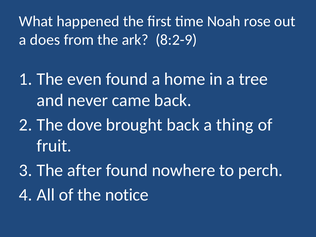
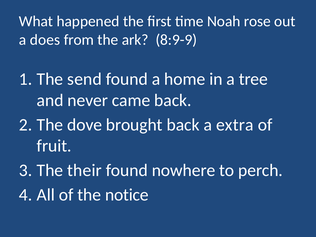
8:2-9: 8:2-9 -> 8:9-9 (176, 40)
even: even -> send (84, 79)
thing: thing -> extra (235, 125)
after: after -> their (84, 170)
